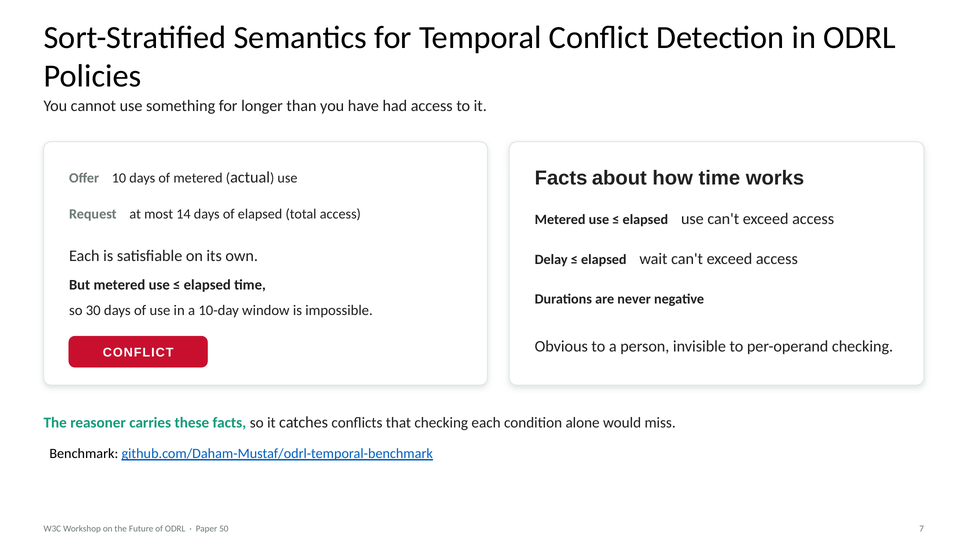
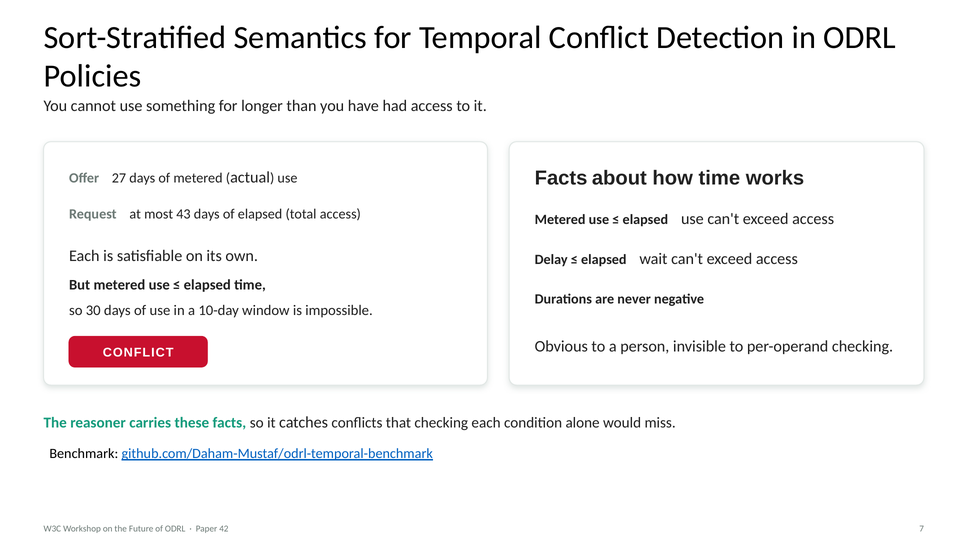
10: 10 -> 27 (119, 179)
14: 14 -> 43 (183, 214)
50: 50 -> 42 (224, 529)
